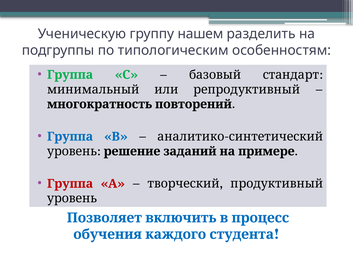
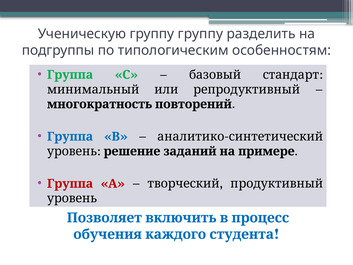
группу нашем: нашем -> группу (200, 34)
